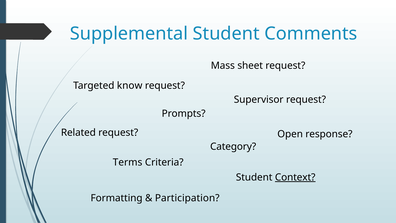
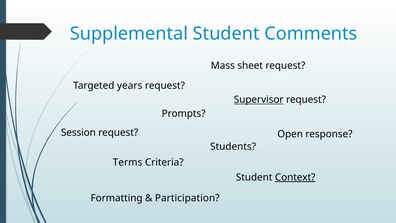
know: know -> years (130, 86)
Supervisor underline: none -> present (259, 100)
Related: Related -> Session (78, 133)
Category: Category -> Students (233, 146)
